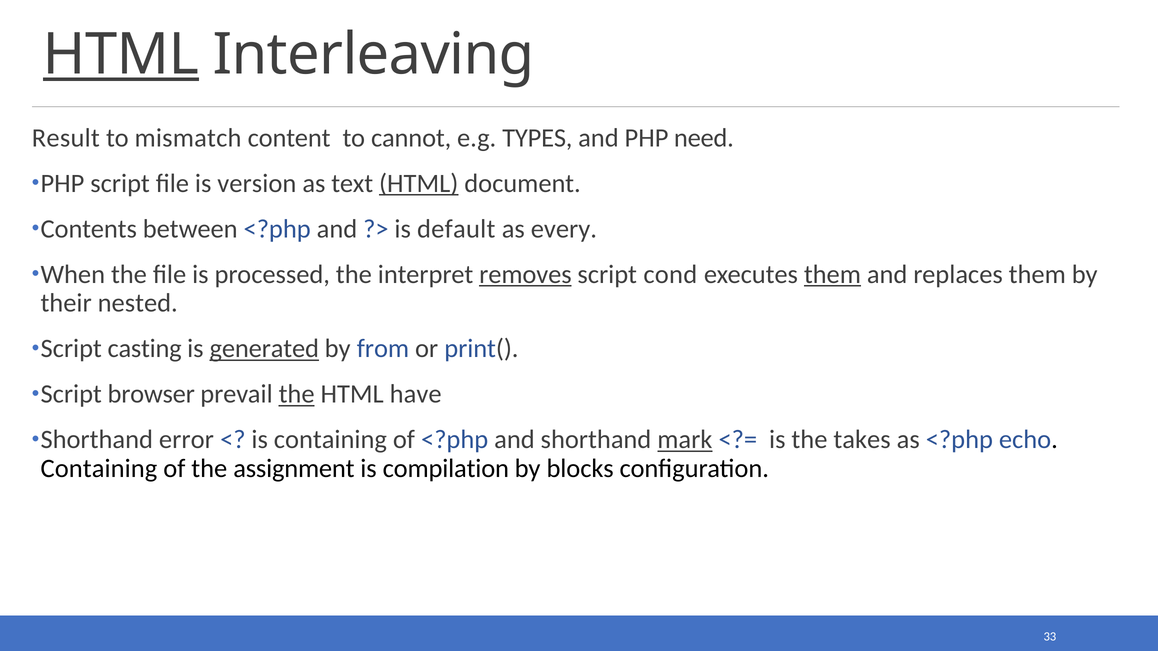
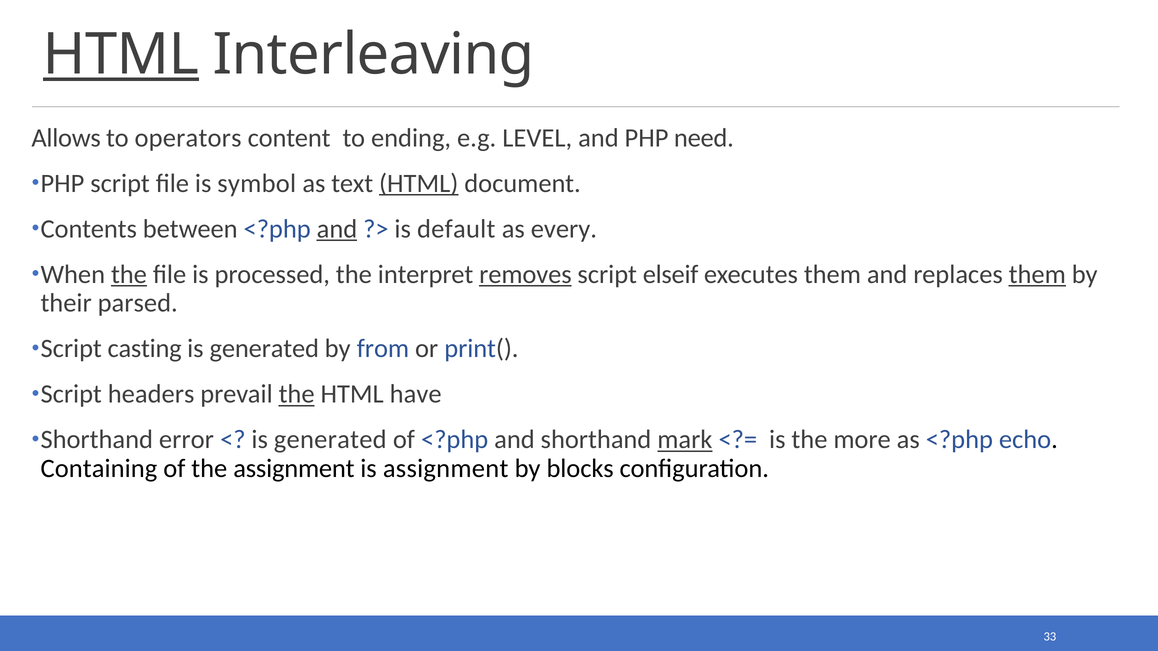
Result: Result -> Allows (66, 138)
mismatch: mismatch -> operators (188, 138)
cannot: cannot -> ending (411, 138)
TYPES: TYPES -> LEVEL (537, 138)
version: version -> symbol (257, 184)
and underline: none -> present (337, 229)
the underline: none -> present (129, 275)
cond: cond -> elseif (671, 275)
them underline: present -> none (832, 275)
them underline: none -> present (1037, 275)
nested: nested -> parsed (138, 303)
generated underline: present -> none (264, 349)
browser: browser -> headers (151, 394)
containing: containing -> generated (330, 440)
takes: takes -> more (862, 440)
is compilation: compilation -> assignment (446, 469)
